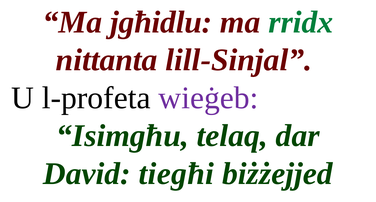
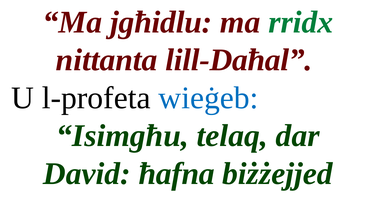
lill-Sinjal: lill-Sinjal -> lill-Daħal (239, 60)
wieġeb colour: purple -> blue (208, 98)
tiegħi: tiegħi -> ħafna (177, 174)
